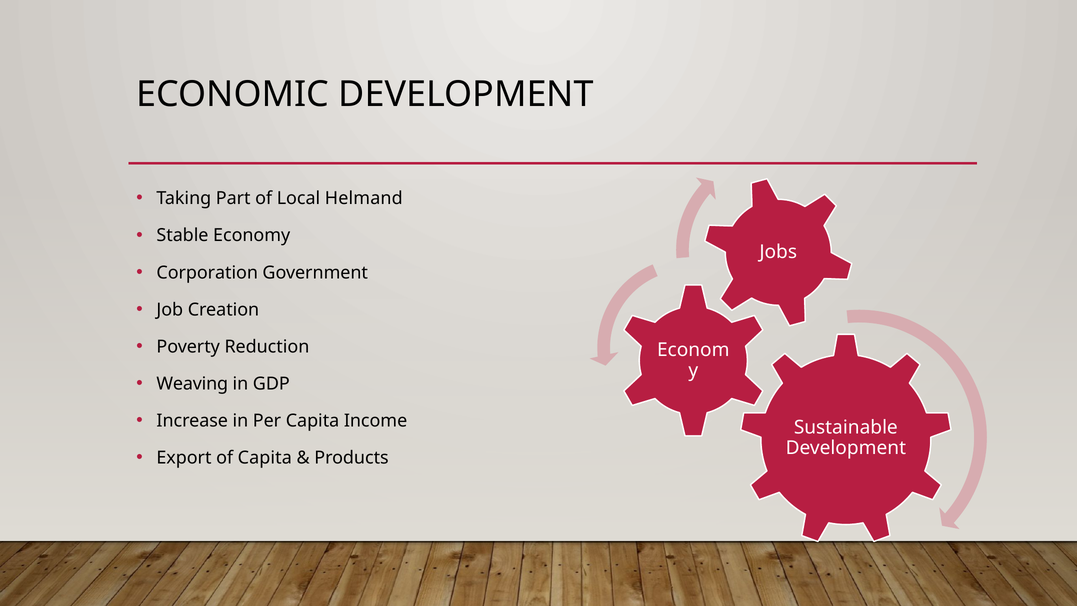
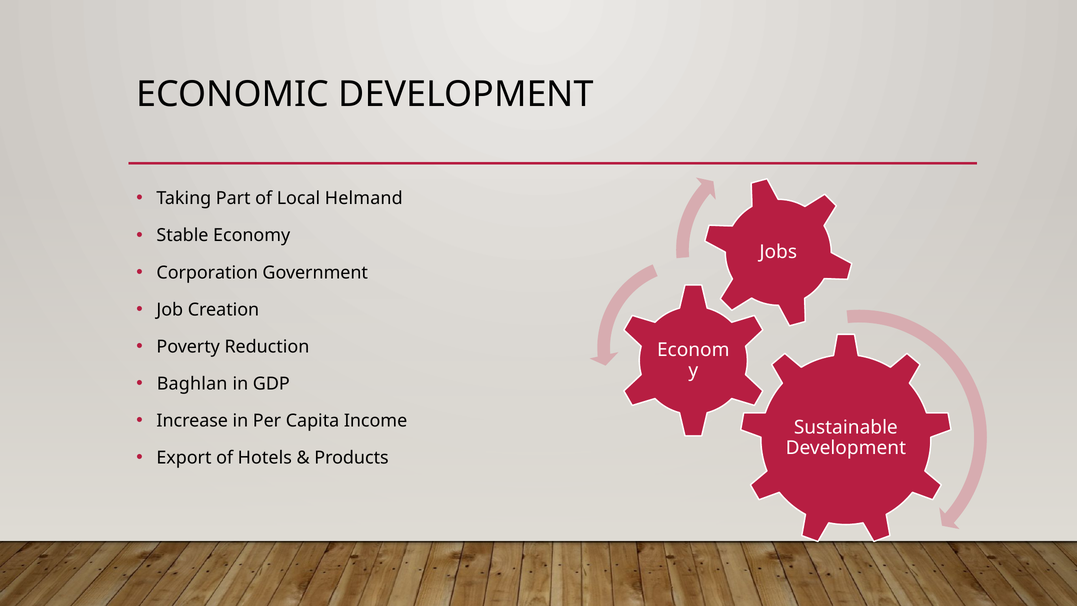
Weaving: Weaving -> Baghlan (192, 384)
of Capita: Capita -> Hotels (265, 458)
